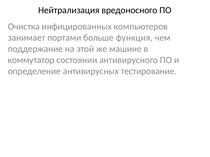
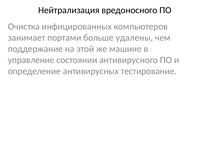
функция: функция -> удалены (134, 38)
коммутатор: коммутатор -> управление (31, 60)
